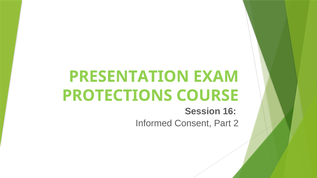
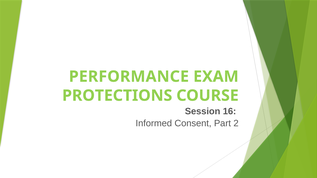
PRESENTATION: PRESENTATION -> PERFORMANCE (129, 77)
